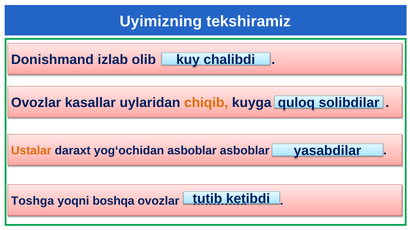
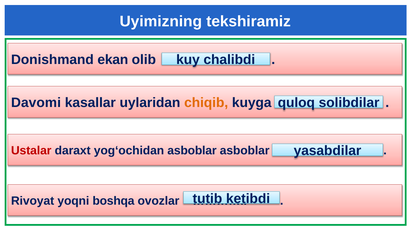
izlab: izlab -> ekan (113, 60)
Ovozlar: Ovozlar -> Davomi (36, 103)
Ustalar colour: orange -> red (31, 151)
Toshga: Toshga -> Rivoyat (33, 201)
